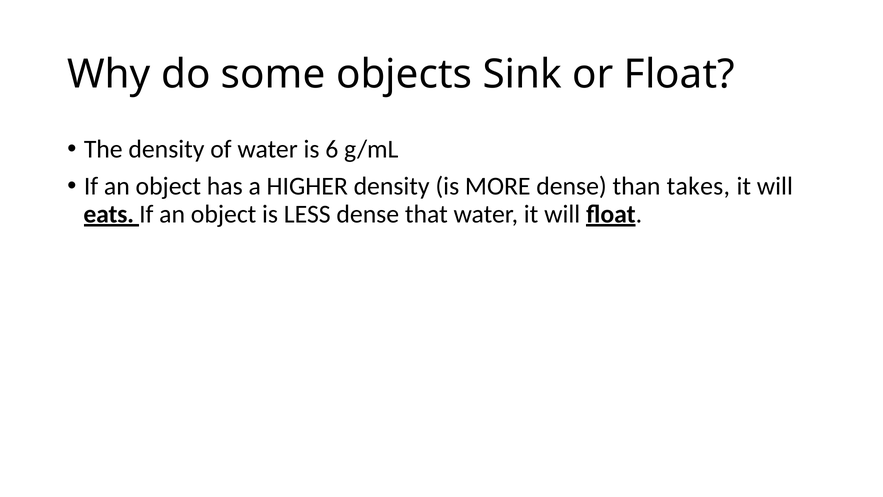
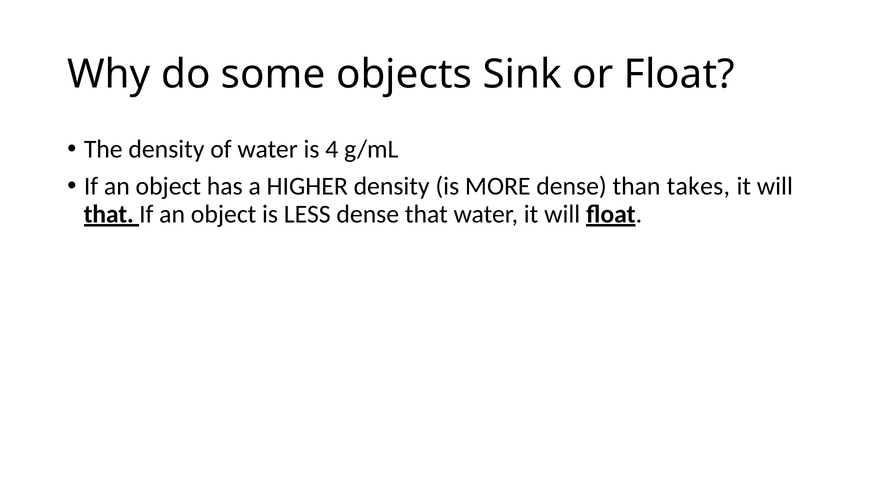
6: 6 -> 4 (332, 149)
eats: eats -> that (109, 214)
